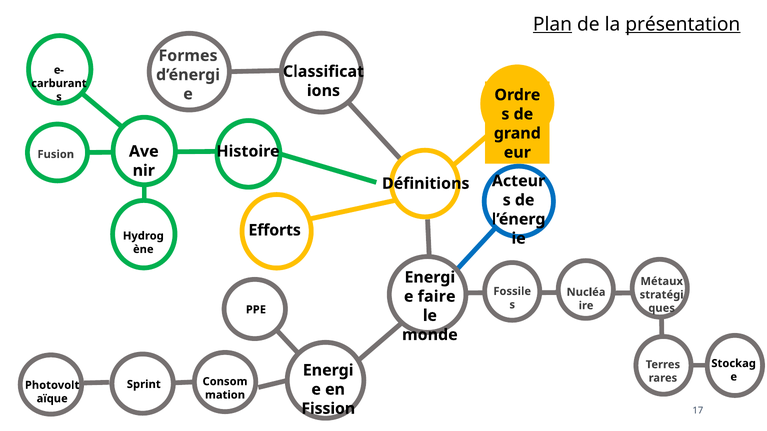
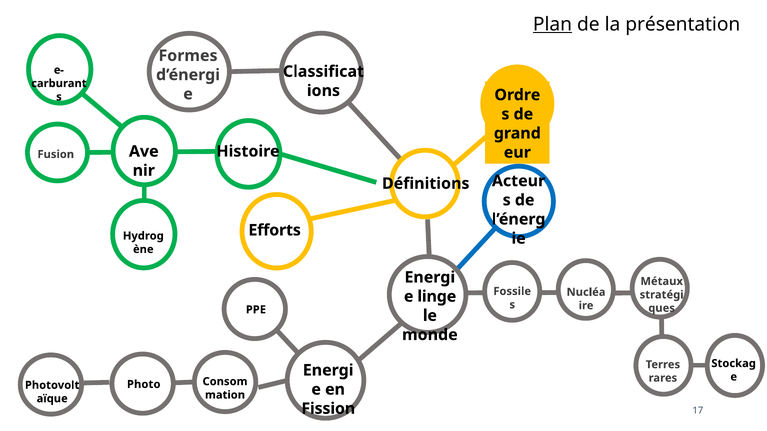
présentation underline: present -> none (683, 24)
faire: faire -> linge (437, 297)
Sprint: Sprint -> Photo (144, 385)
